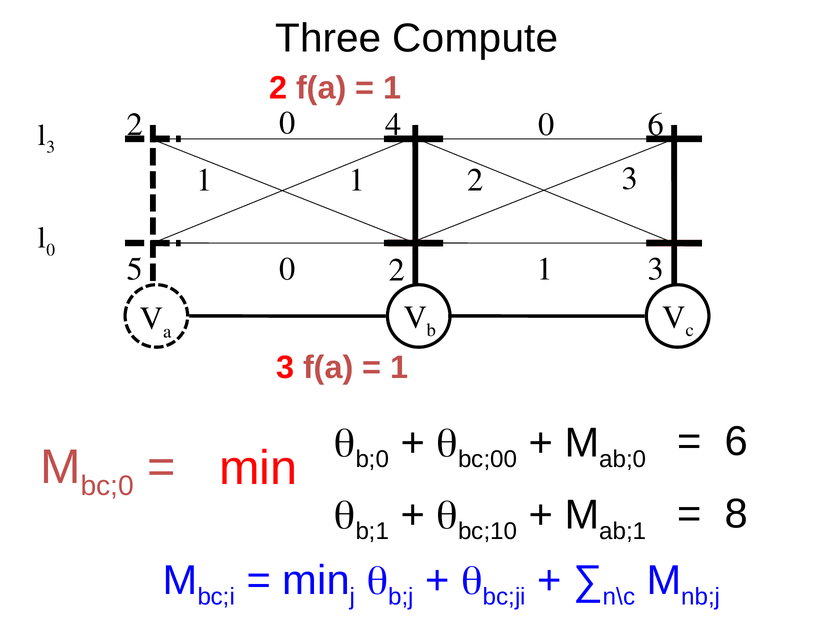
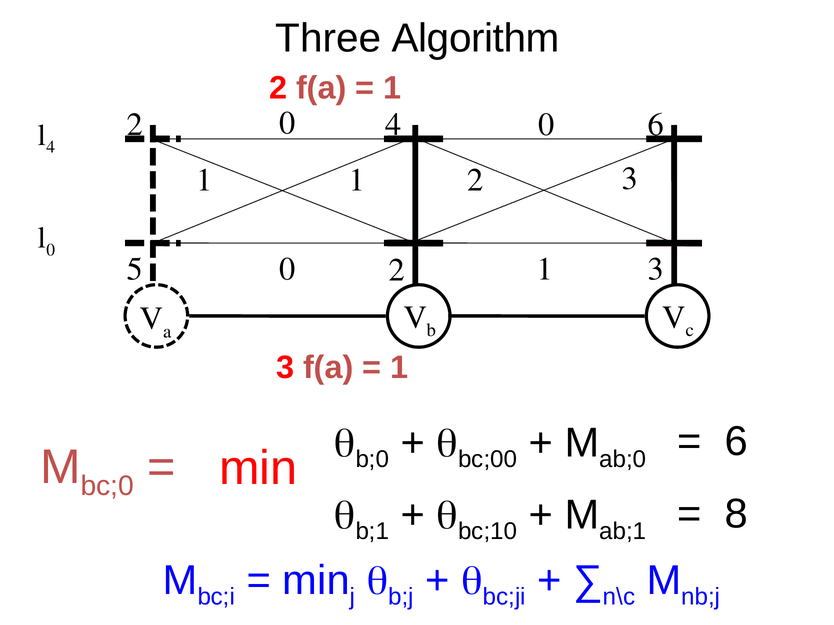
Compute: Compute -> Algorithm (476, 38)
3: 3 -> 4 (51, 147)
